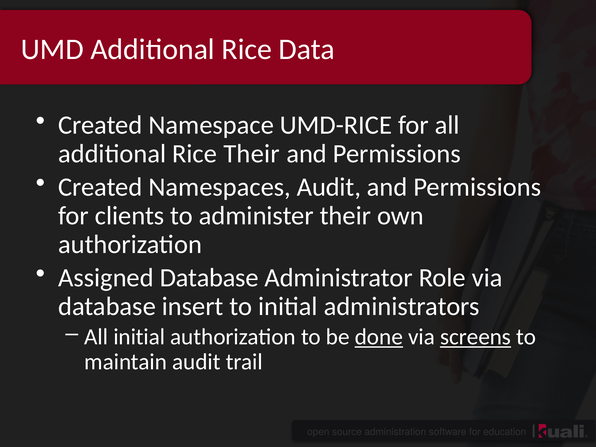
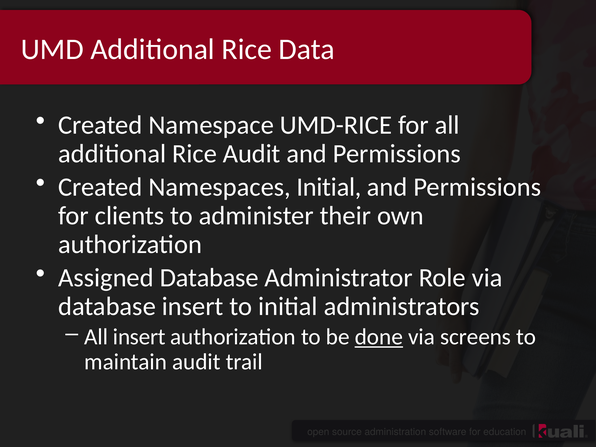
Rice Their: Their -> Audit (252, 154)
Namespaces Audit: Audit -> Initial (329, 187)
All initial: initial -> insert (139, 337)
screens underline: present -> none (476, 337)
